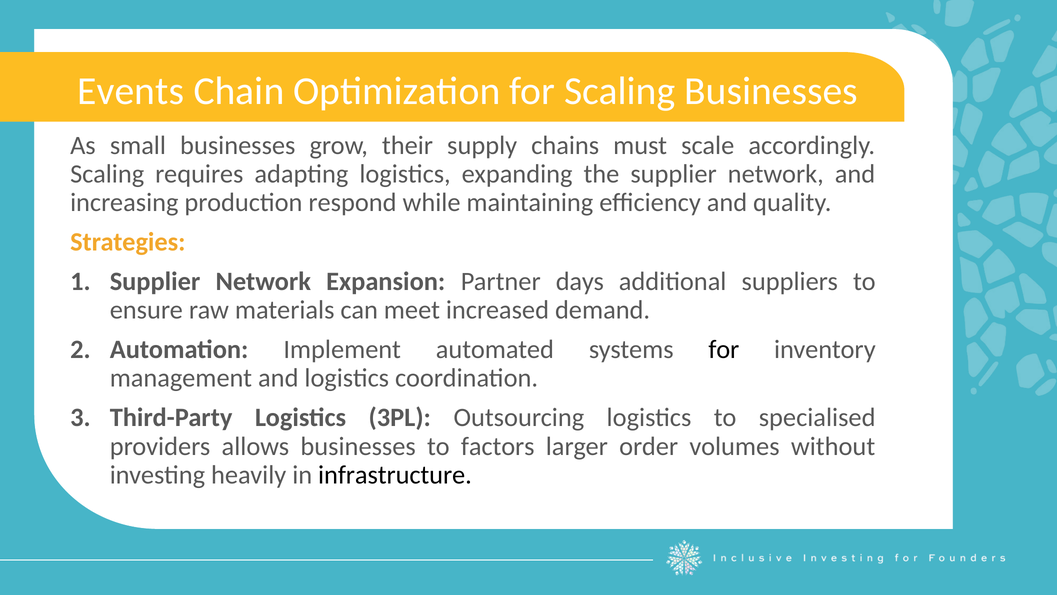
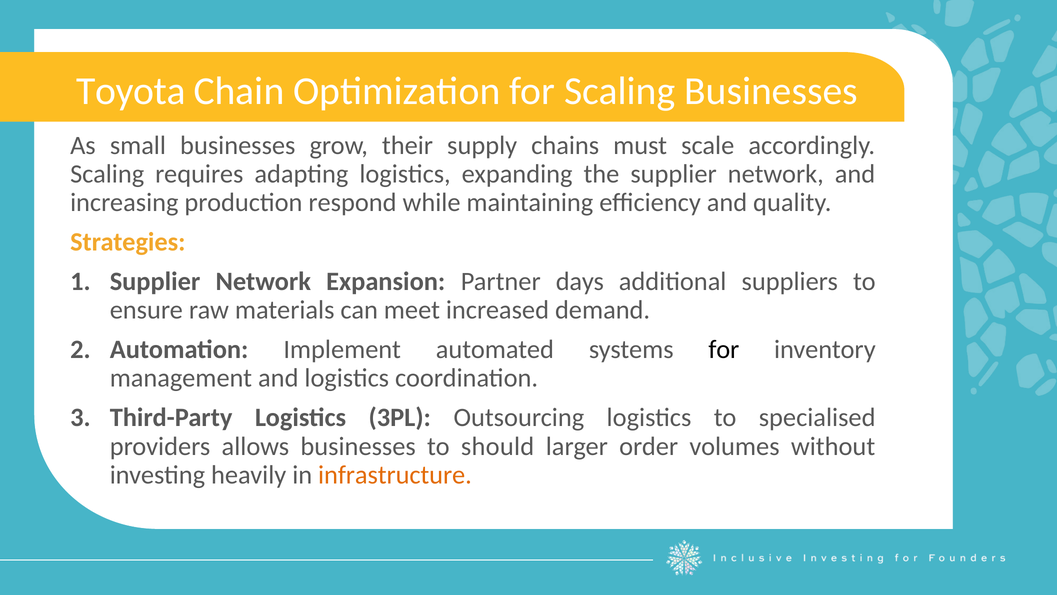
Events: Events -> Toyota (131, 91)
factors: factors -> should (498, 446)
infrastructure colour: black -> orange (395, 475)
